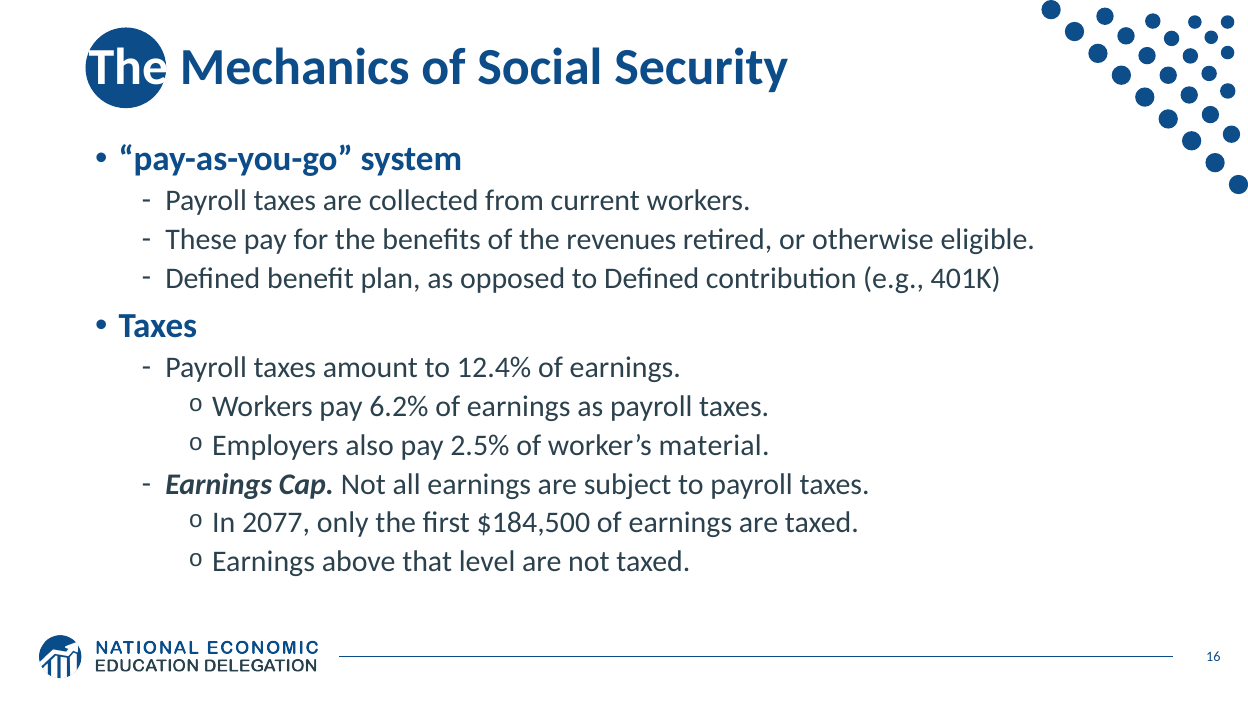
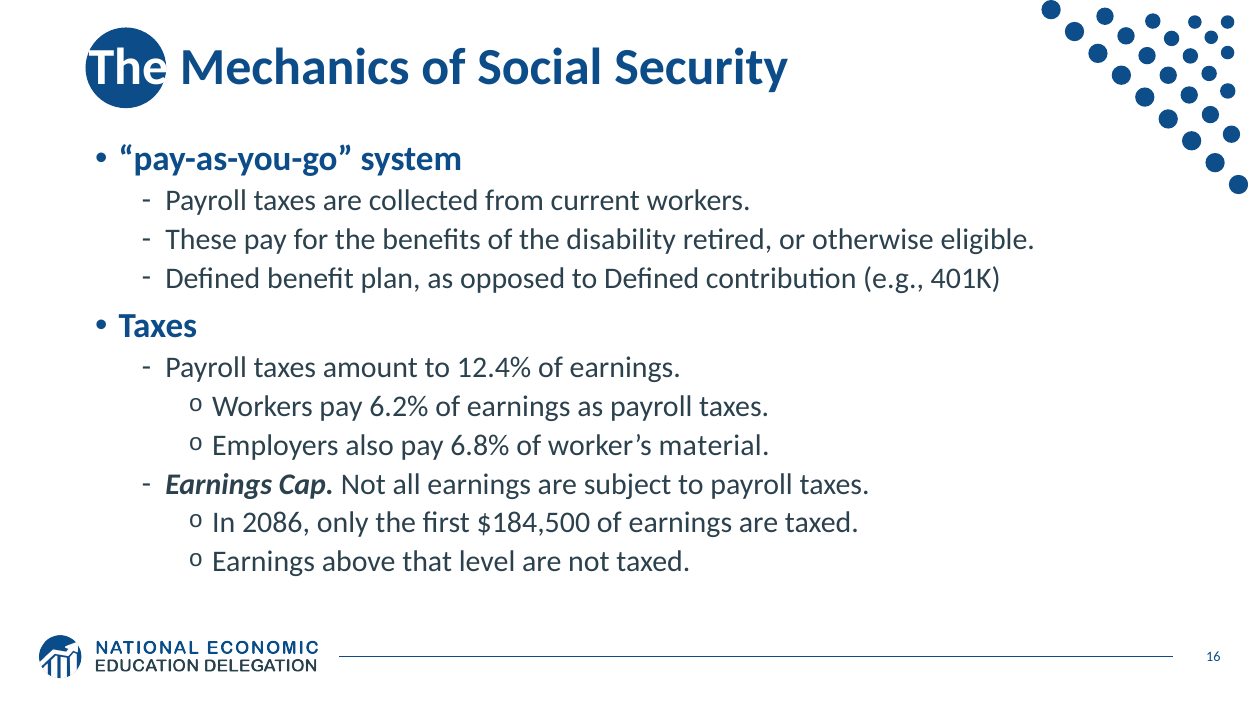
revenues: revenues -> disability (621, 240)
2.5%: 2.5% -> 6.8% (480, 446)
2077: 2077 -> 2086 (276, 523)
